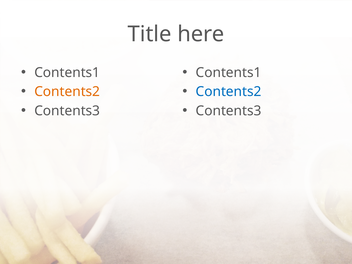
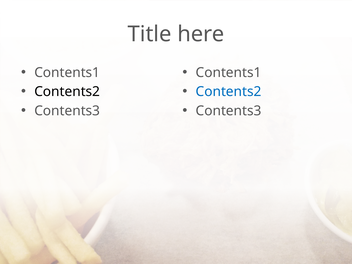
Contents2 colour: orange -> black (67, 92)
